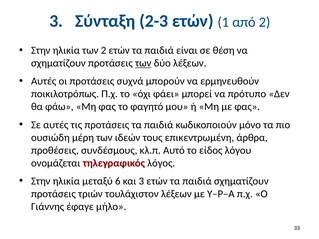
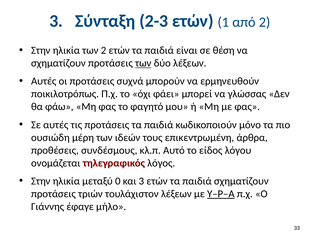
πρότυπο: πρότυπο -> γλώσσας (247, 94)
6: 6 -> 0 (118, 181)
Υ–Ρ–Α underline: none -> present (221, 194)
